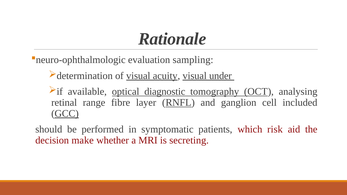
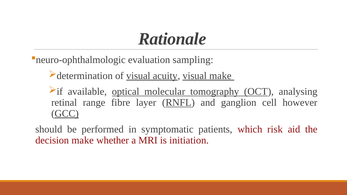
visual under: under -> make (220, 76)
diagnostic: diagnostic -> molecular (165, 92)
included: included -> however (300, 103)
secreting: secreting -> initiation (189, 140)
